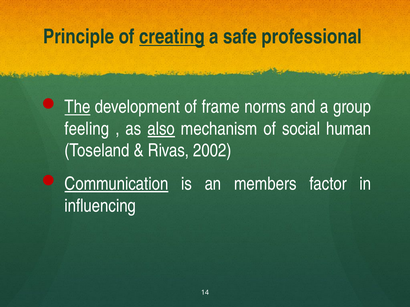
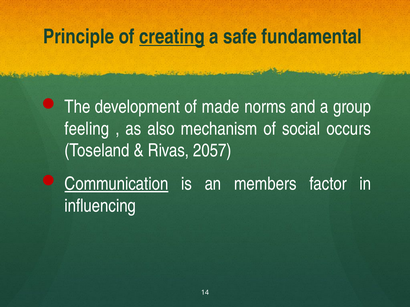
professional: professional -> fundamental (312, 37)
The underline: present -> none (77, 107)
frame: frame -> made (221, 107)
also underline: present -> none (161, 129)
human: human -> occurs (349, 129)
2002: 2002 -> 2057 (212, 151)
